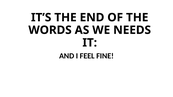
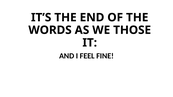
NEEDS: NEEDS -> THOSE (132, 30)
